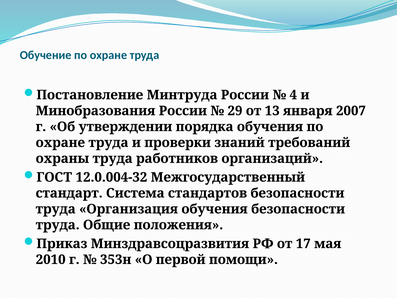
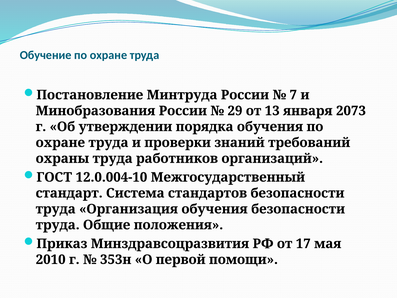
4: 4 -> 7 (293, 95)
2007: 2007 -> 2073 (351, 111)
12.0.004-32: 12.0.004-32 -> 12.0.004-10 (111, 177)
